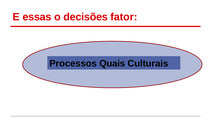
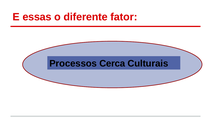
decisões: decisões -> diferente (86, 17)
Quais: Quais -> Cerca (112, 63)
